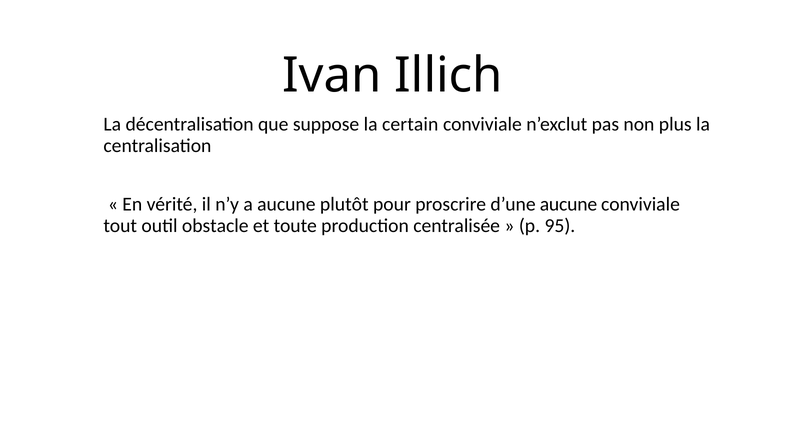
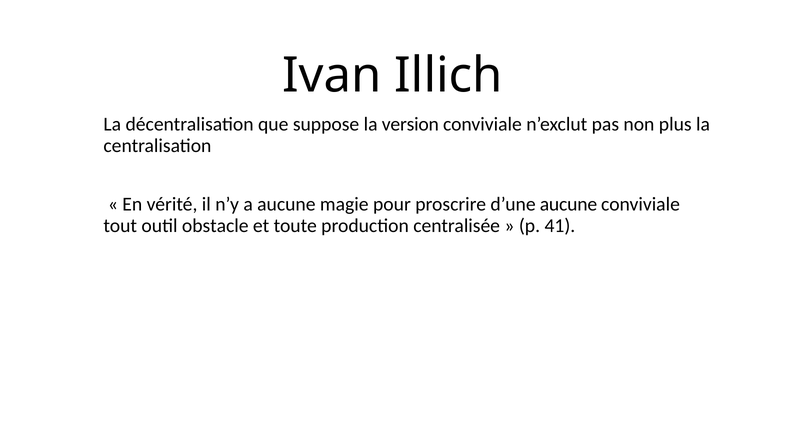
certain: certain -> version (410, 124)
plutôt: plutôt -> magie (344, 204)
95: 95 -> 41 (560, 225)
